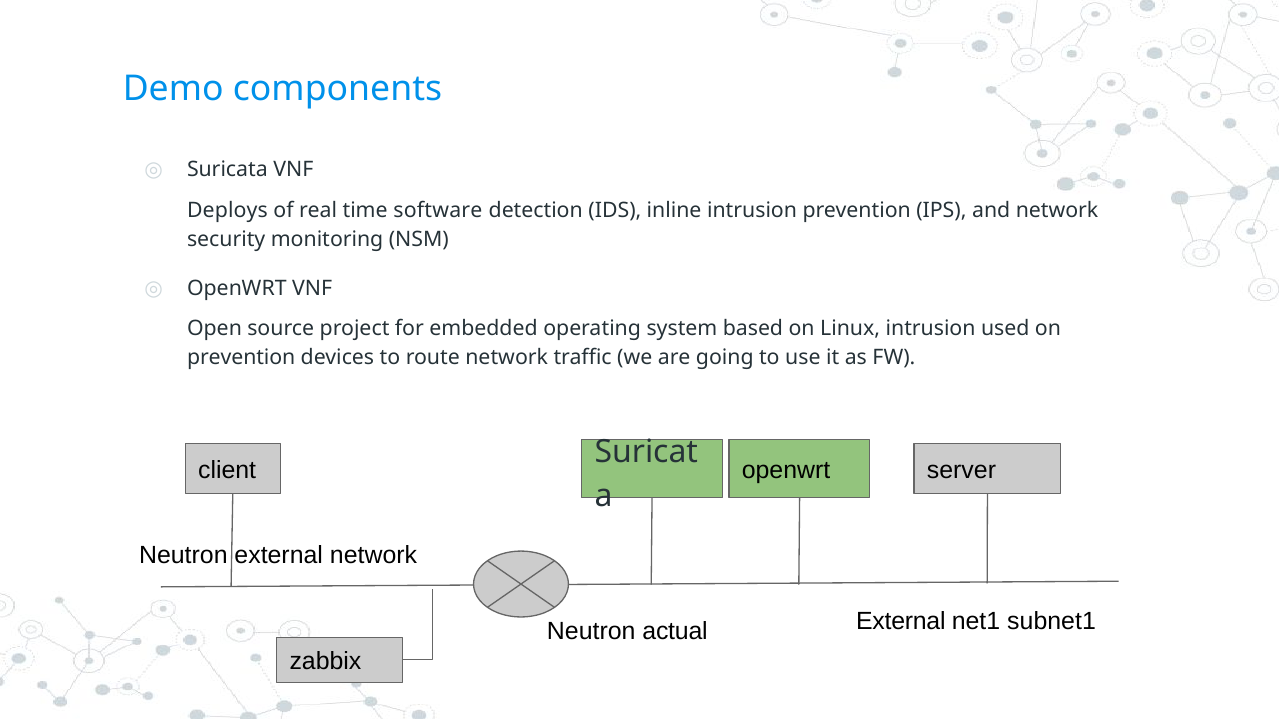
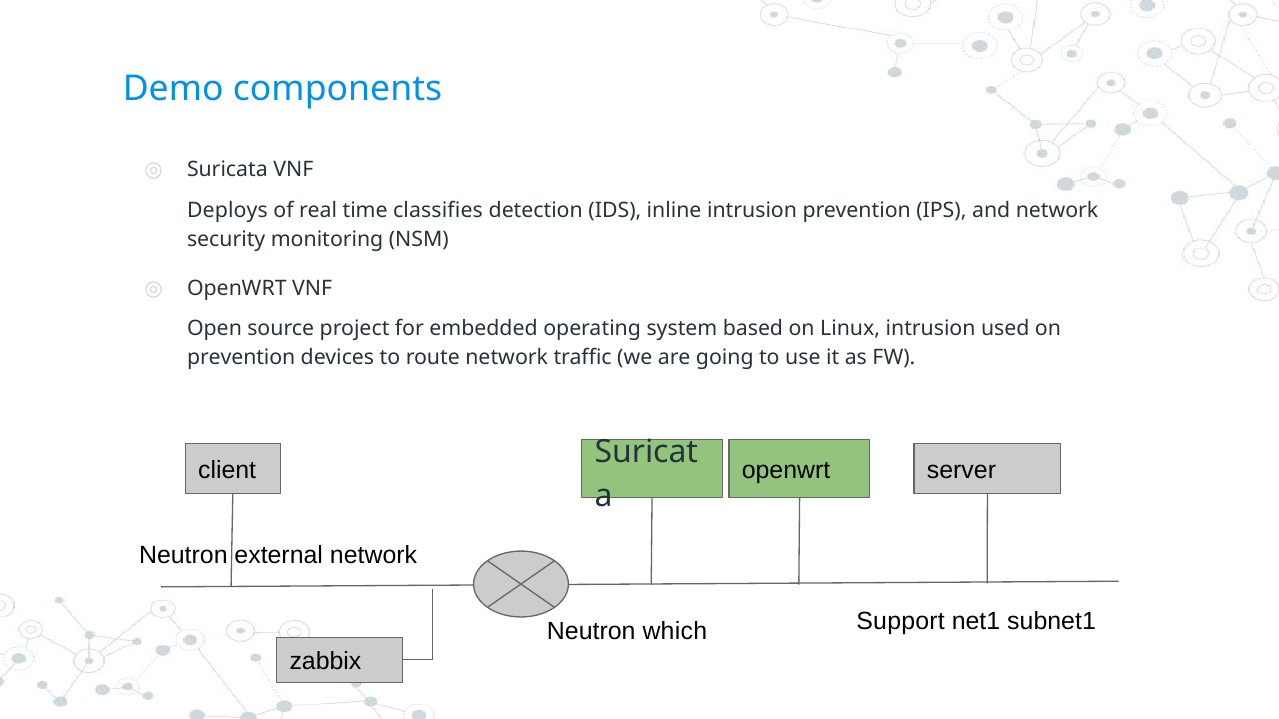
software: software -> classifies (438, 210)
External: External -> Support (901, 622)
actual: actual -> which (675, 631)
